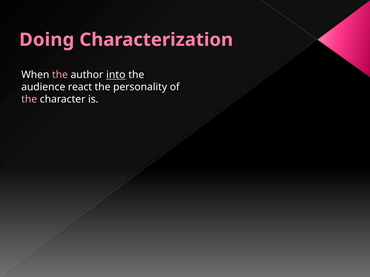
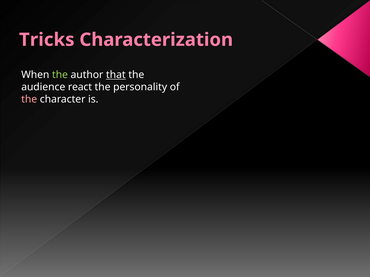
Doing: Doing -> Tricks (47, 40)
the colour: pink -> light green (60, 75)
into: into -> that (116, 75)
